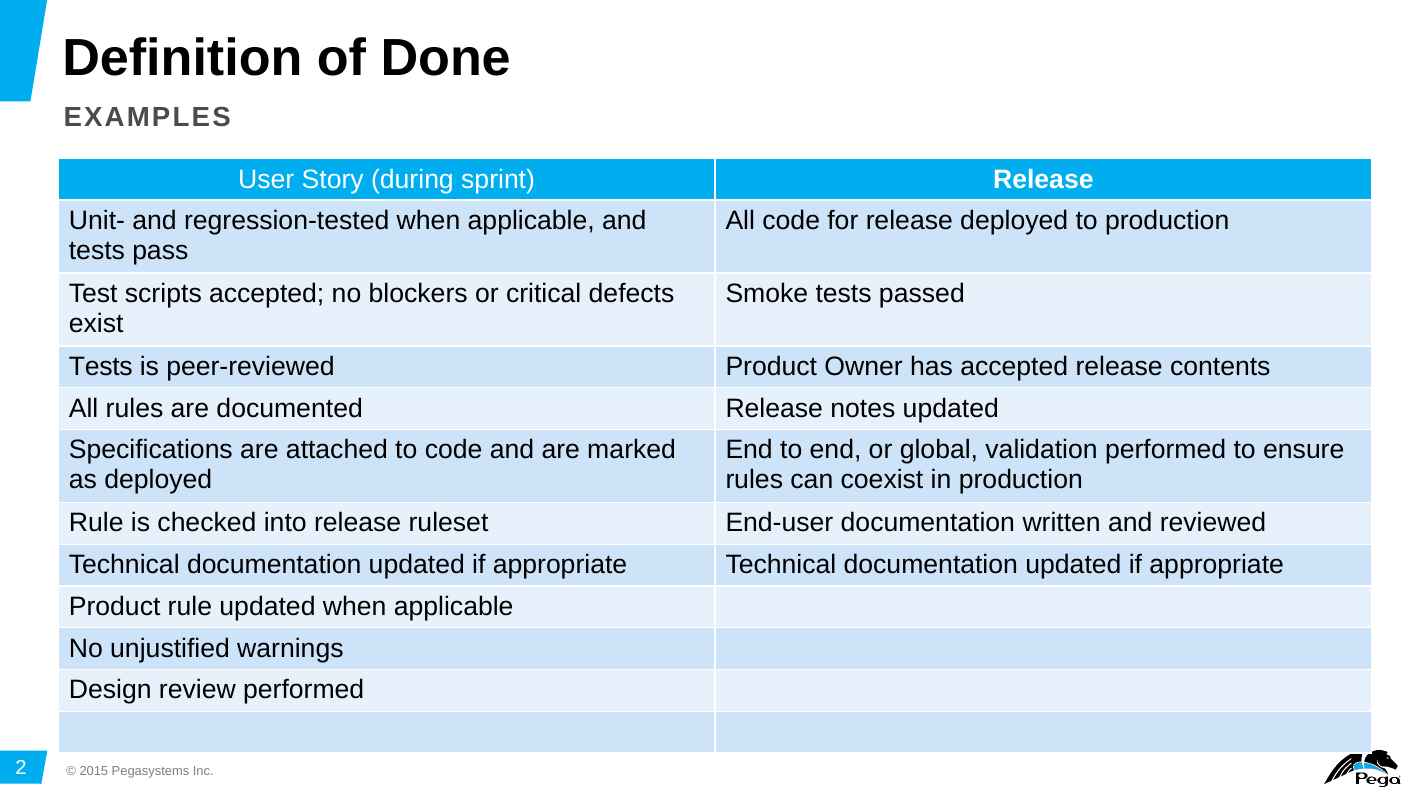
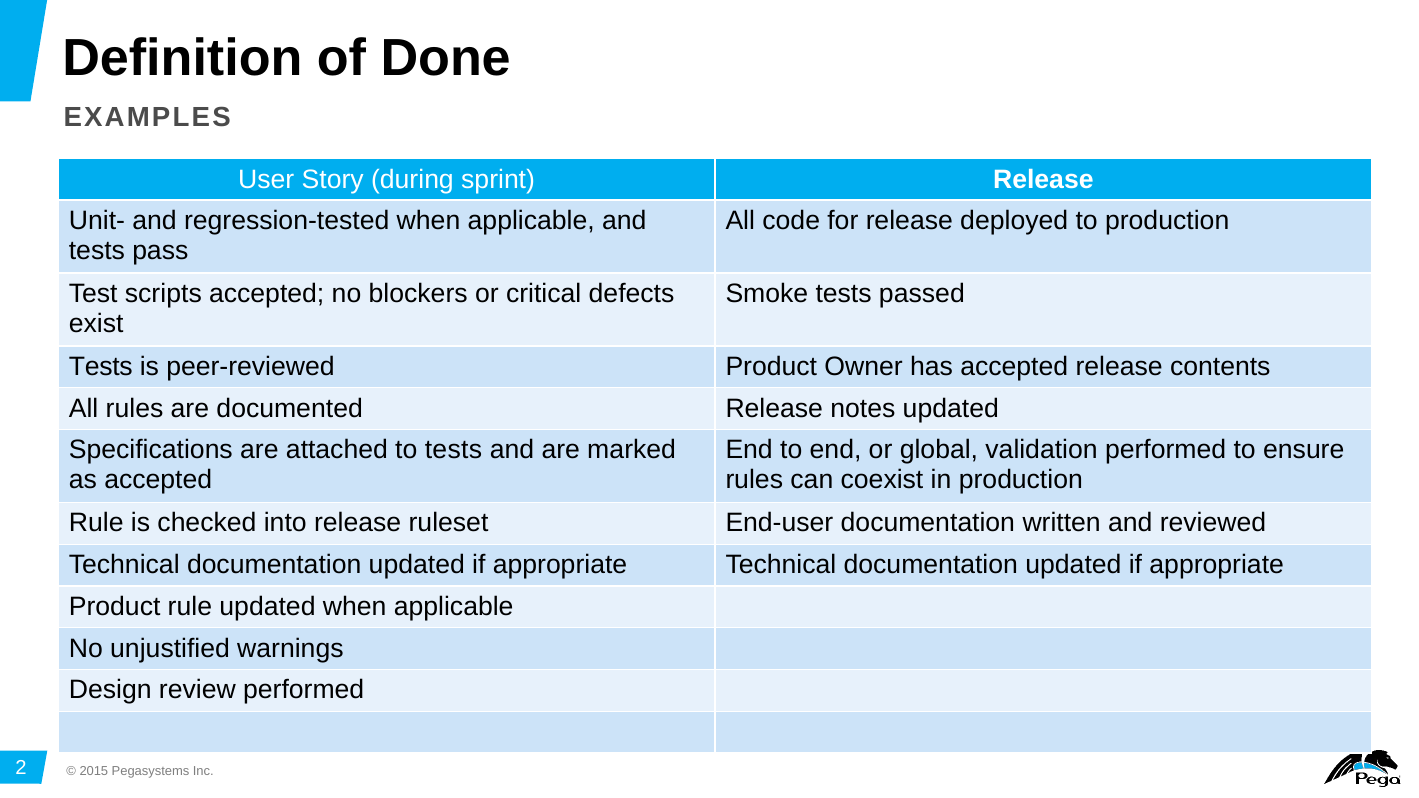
to code: code -> tests (453, 450)
as deployed: deployed -> accepted (158, 480)
